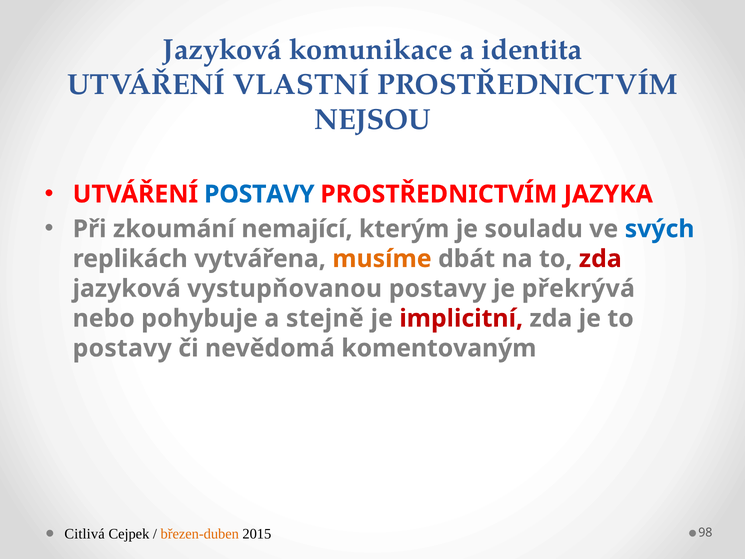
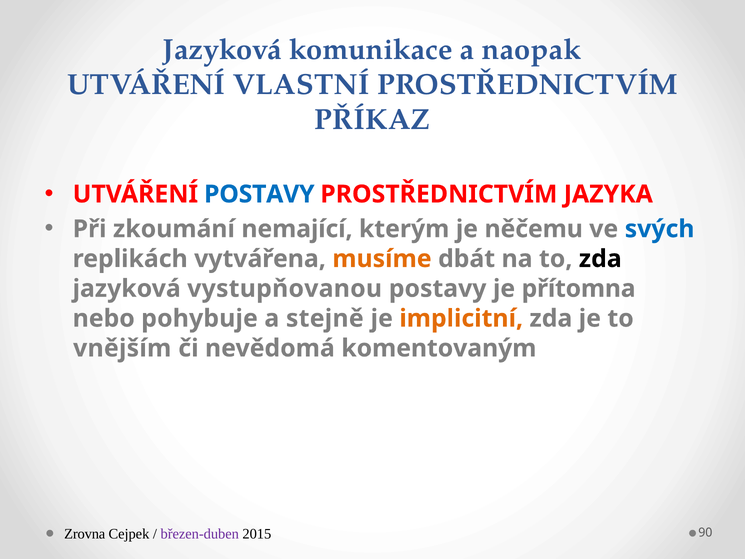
identita: identita -> naopak (531, 50)
NEJSOU: NEJSOU -> PŘÍKAZ (372, 119)
souladu: souladu -> něčemu (534, 229)
zda colour: red -> black (600, 259)
překrývá: překrývá -> přítomna (579, 289)
implicitní colour: red -> orange (461, 318)
postavy: postavy -> vnějším (122, 348)
Citlivá: Citlivá -> Zrovna (85, 534)
březen-duben colour: orange -> purple (200, 534)
98: 98 -> 90 (705, 533)
